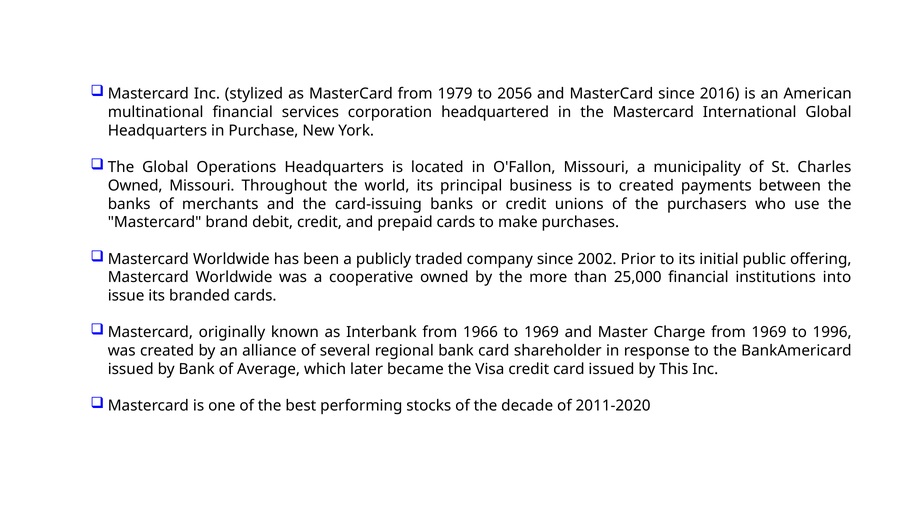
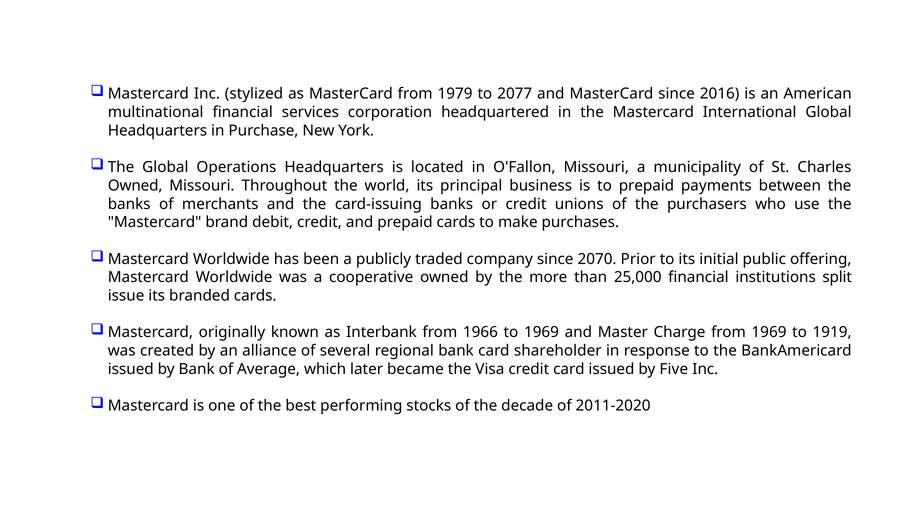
2056: 2056 -> 2077 (515, 94)
to created: created -> prepaid (646, 186)
2002: 2002 -> 2070 (597, 259)
into: into -> split (837, 278)
1996: 1996 -> 1919 (832, 333)
This: This -> Five (674, 369)
